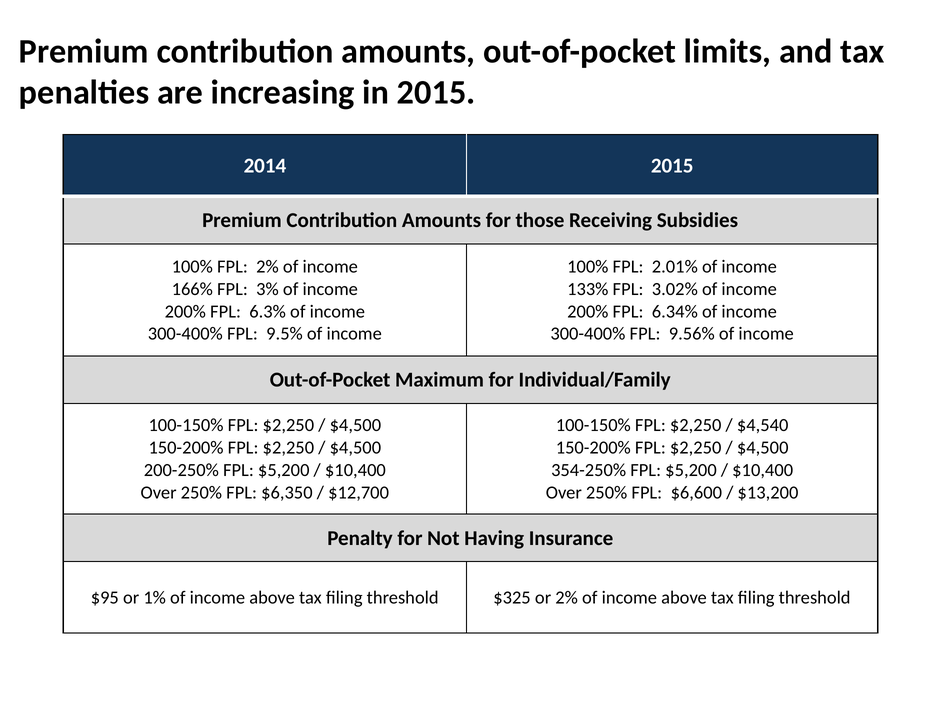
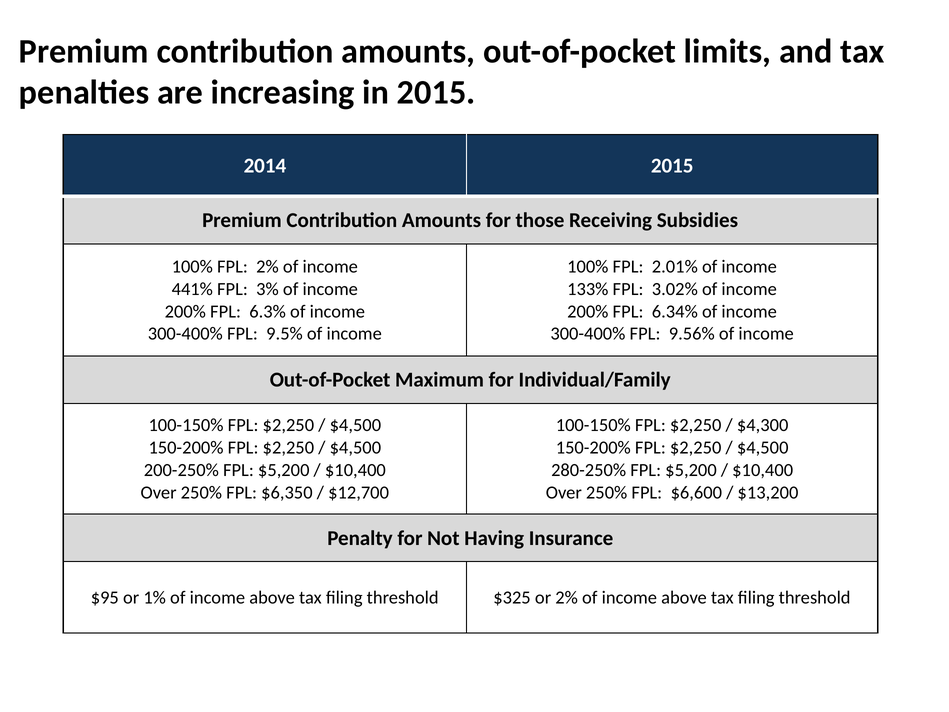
166%: 166% -> 441% (192, 289)
$4,540: $4,540 -> $4,300 (763, 425)
354-250%: 354-250% -> 280-250% (589, 470)
